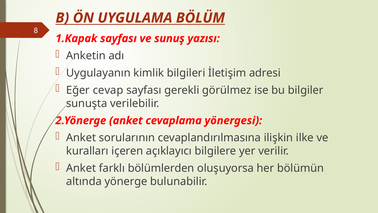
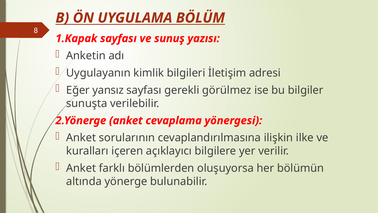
cevap: cevap -> yansız (108, 90)
